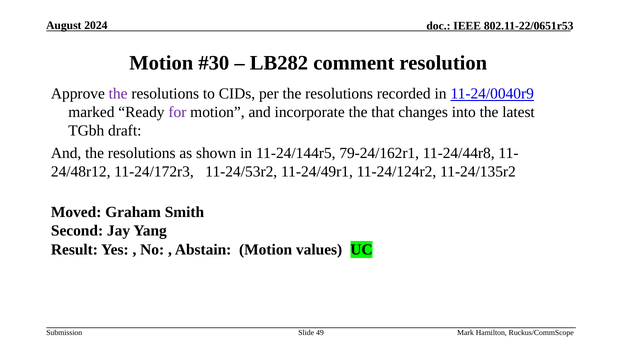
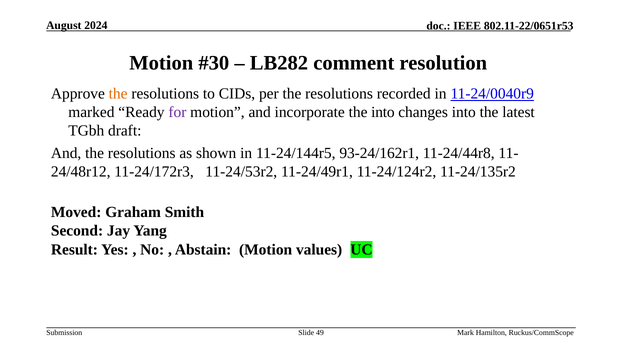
the colour: purple -> orange (118, 94)
the that: that -> into (383, 112)
79-24/162r1: 79-24/162r1 -> 93-24/162r1 (379, 153)
